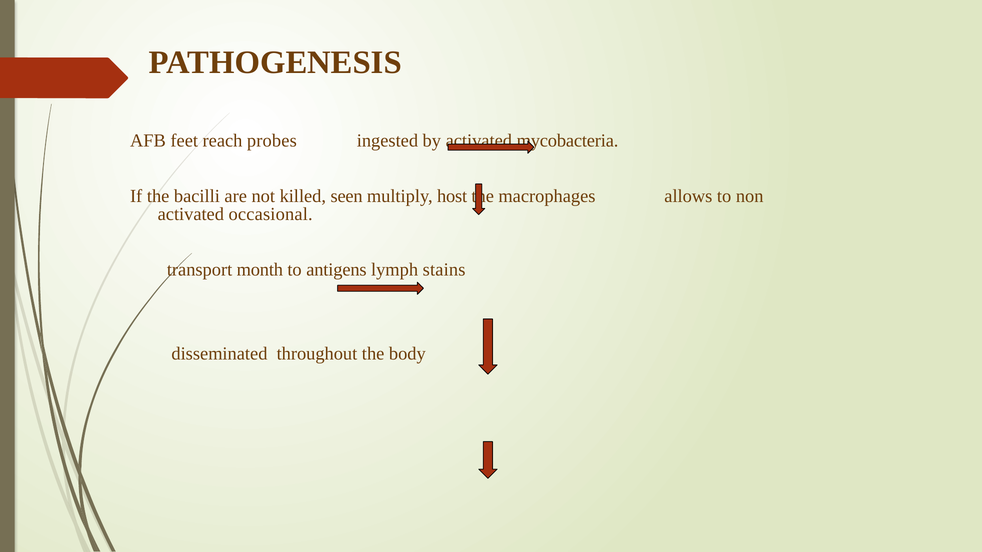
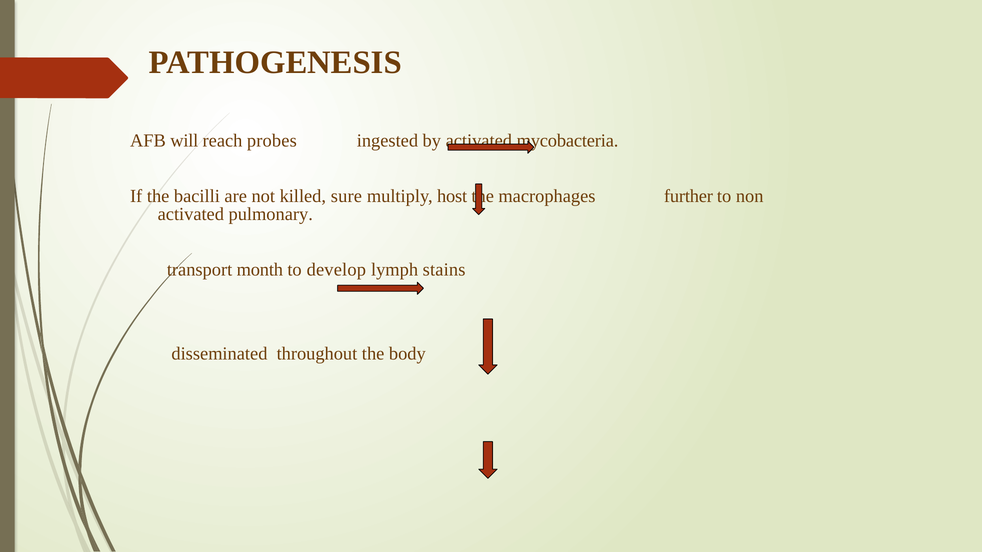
feet: feet -> will (184, 141)
seen: seen -> sure (346, 196)
allows: allows -> further (688, 196)
occasional: occasional -> pulmonary (271, 214)
antigens: antigens -> develop (336, 270)
